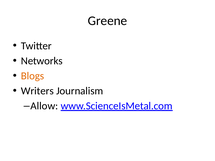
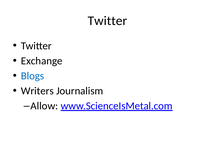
Greene: Greene -> Twitter (107, 21)
Networks: Networks -> Exchange (42, 61)
Blogs colour: orange -> blue (33, 76)
